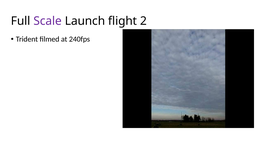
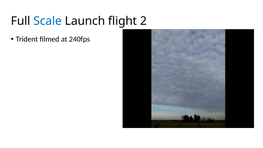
Scale colour: purple -> blue (48, 21)
